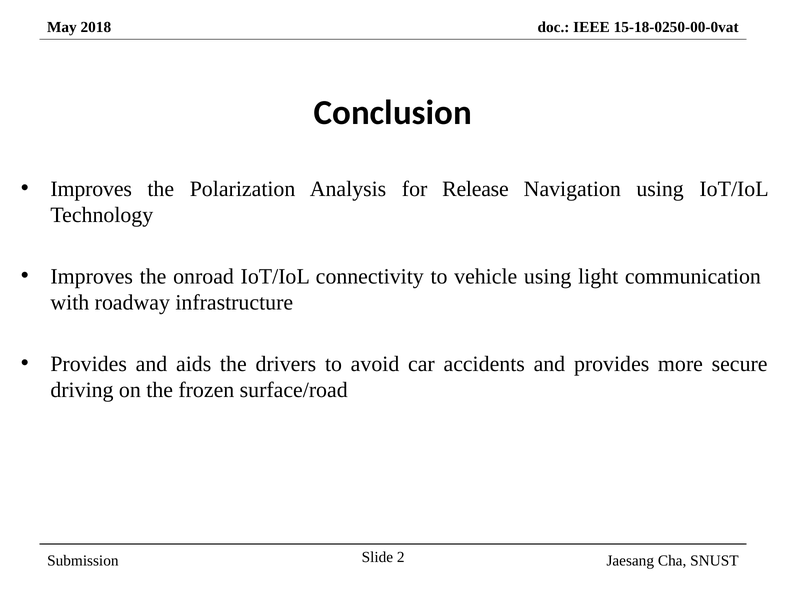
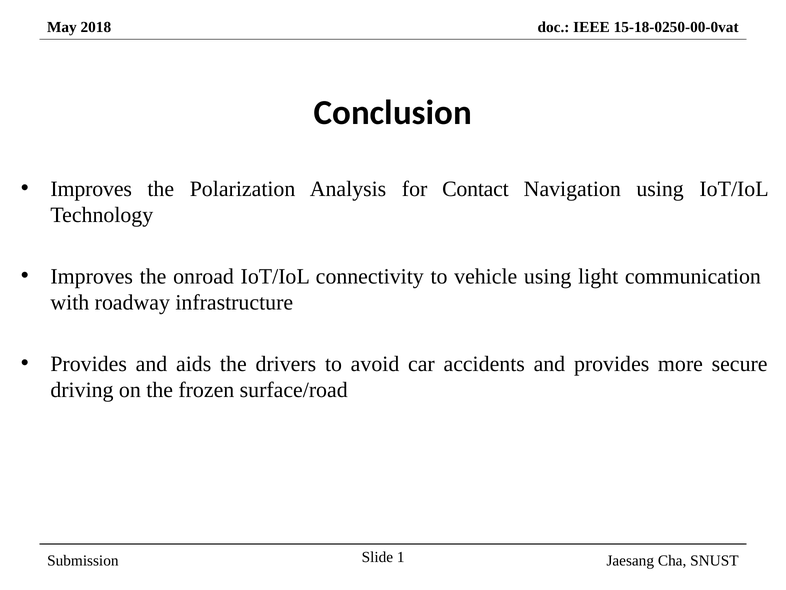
Release: Release -> Contact (475, 189)
2: 2 -> 1 (401, 557)
